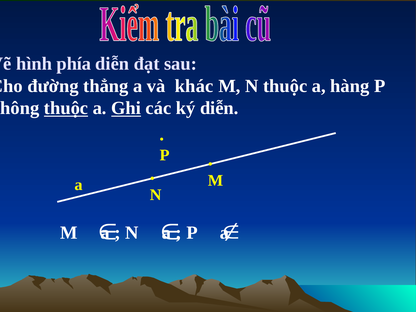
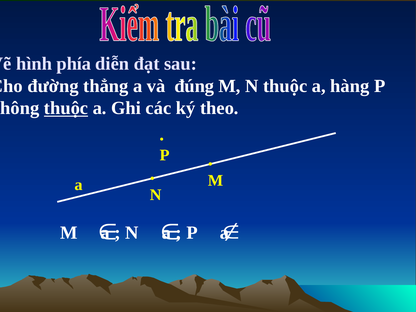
khác: khác -> đúng (194, 86)
Ghi underline: present -> none (126, 108)
ký diễn: diễn -> theo (219, 108)
